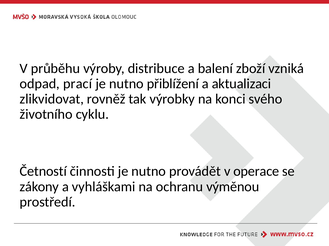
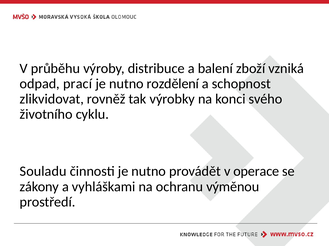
přiblížení: přiblížení -> rozdělení (173, 84)
aktualizaci: aktualizaci -> schopnost (241, 84)
Četností: Četností -> Souladu (43, 172)
